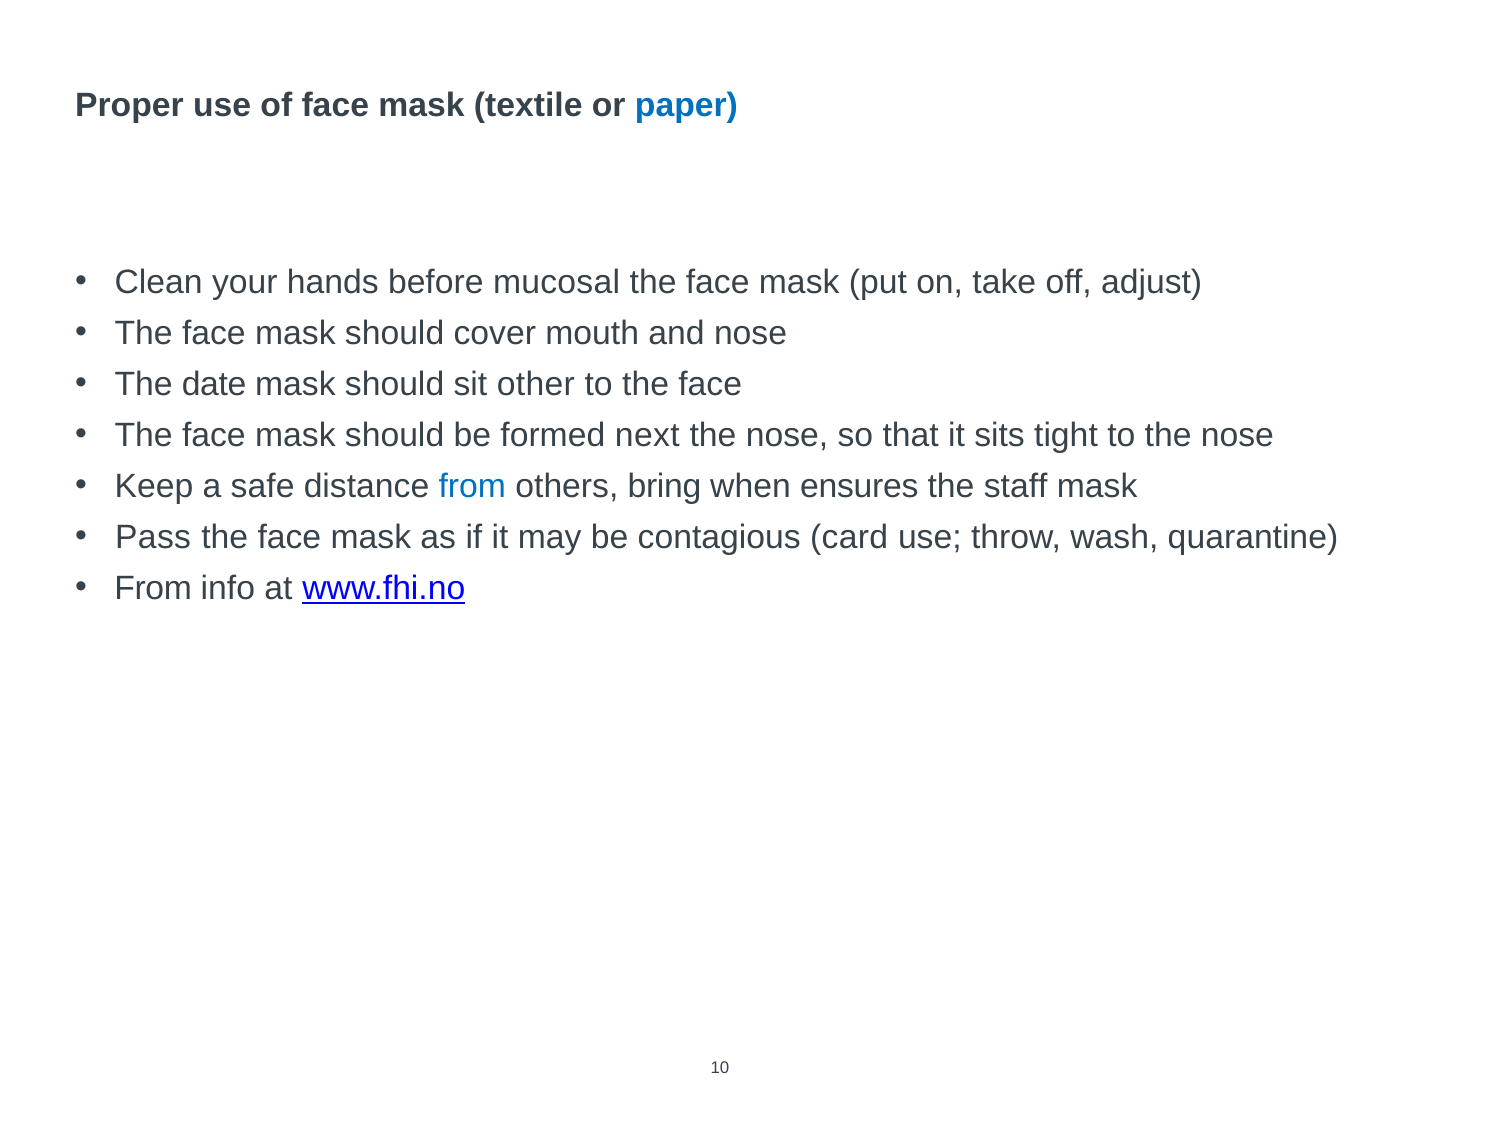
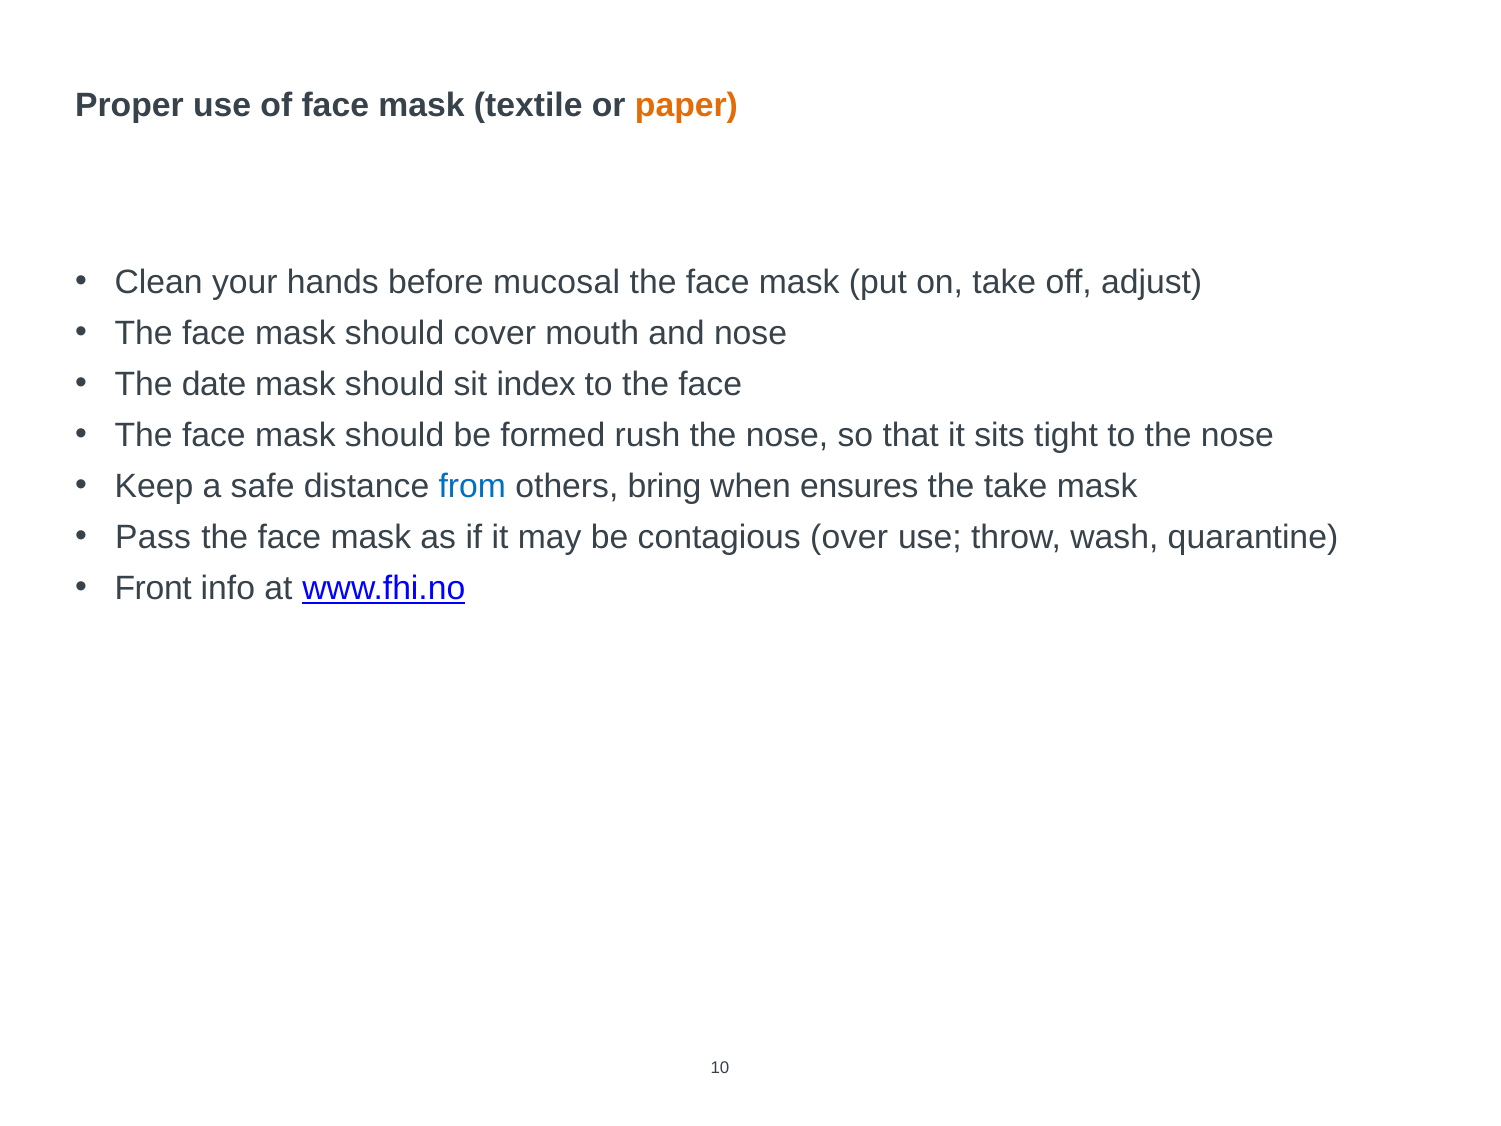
paper colour: blue -> orange (686, 105)
other: other -> index (536, 384)
next: next -> rush (647, 435)
the staff: staff -> take (1016, 486)
card: card -> over (849, 537)
From: From -> Front (153, 588)
